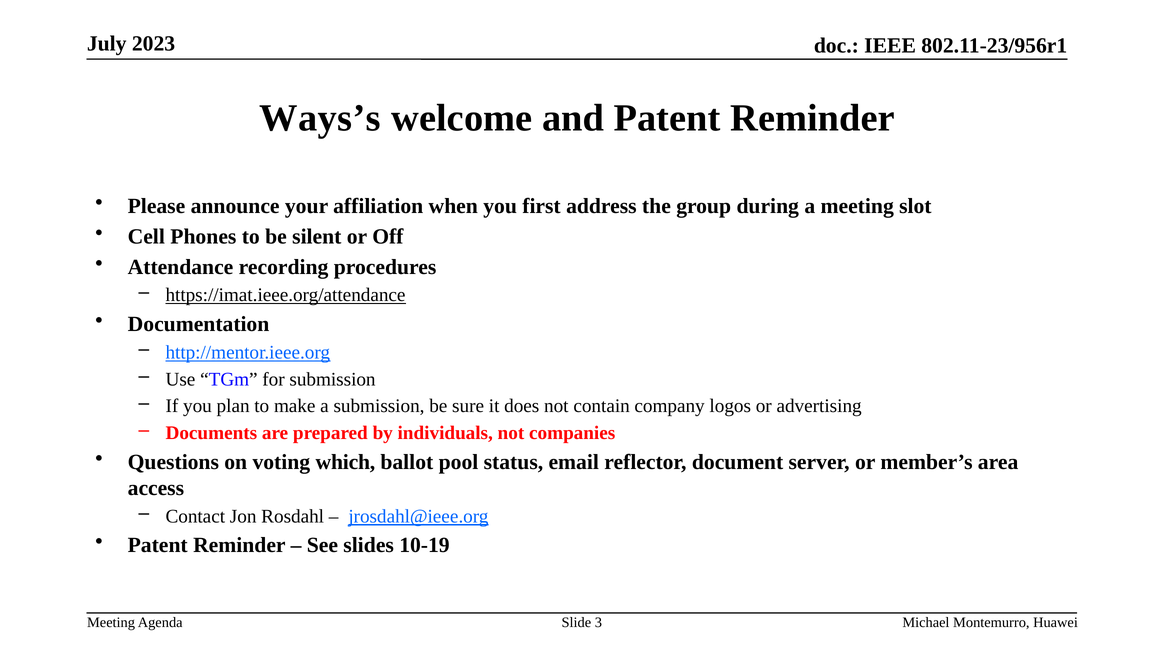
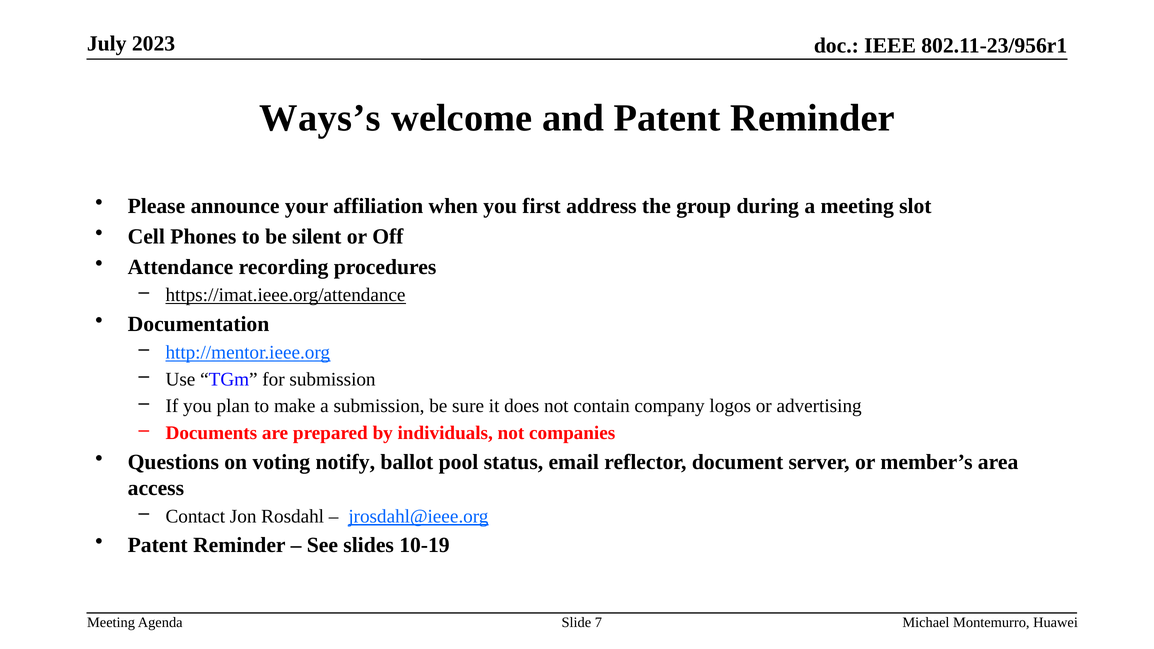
which: which -> notify (345, 462)
3: 3 -> 7 (598, 623)
